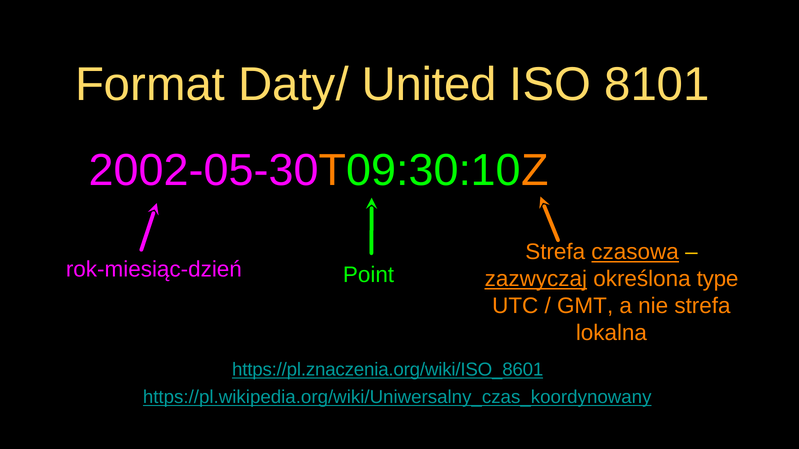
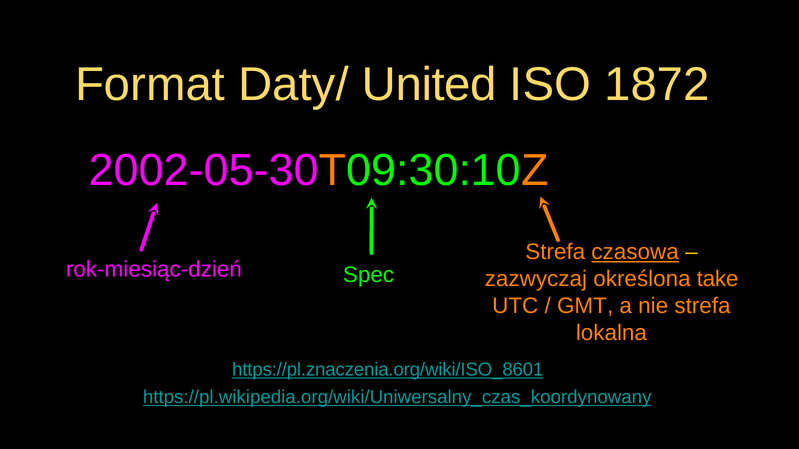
8101: 8101 -> 1872 (657, 84)
Point: Point -> Spec (369, 275)
zazwyczaj underline: present -> none (536, 279)
type: type -> take (718, 279)
